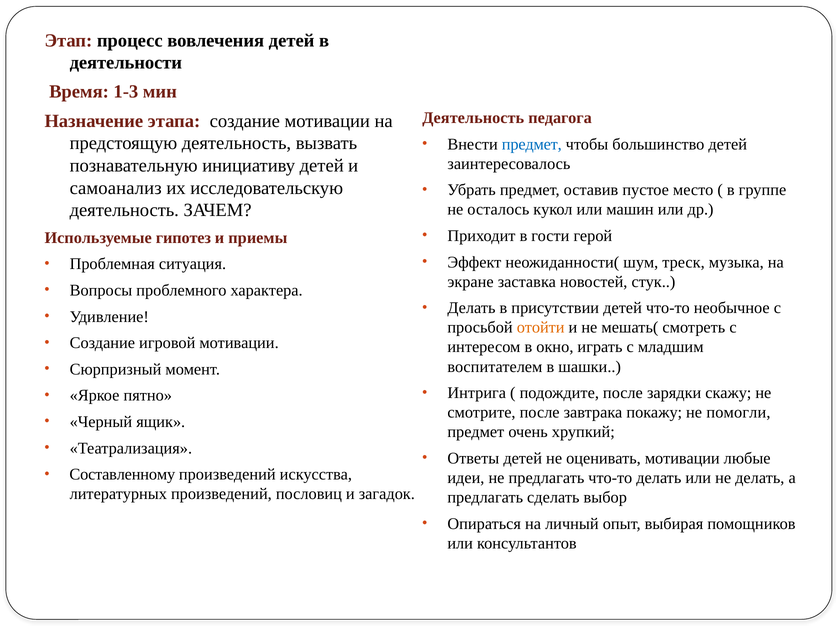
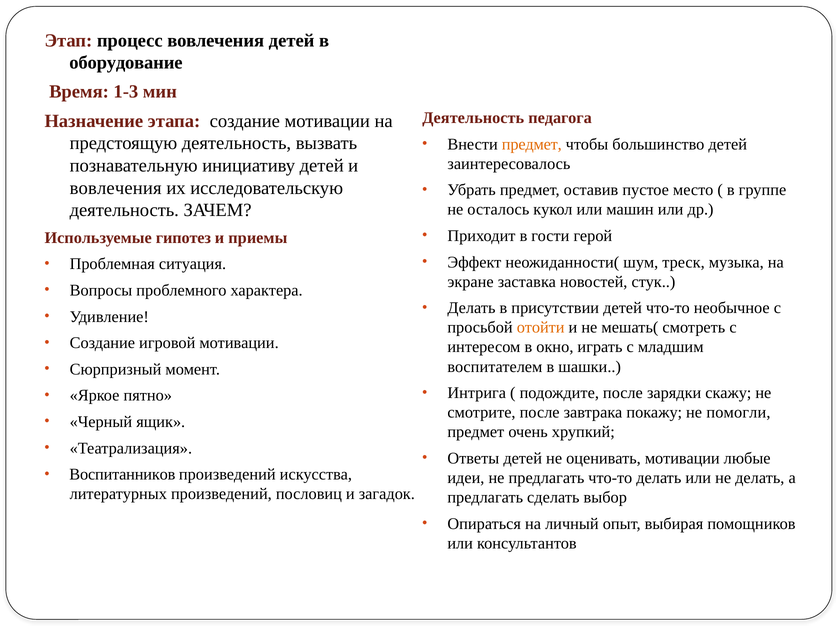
деятельности: деятельности -> оборудование (126, 63)
предмет colour: blue -> orange (532, 144)
самоанализ: самоанализ -> вовлечения (116, 188)
Составленному: Составленному -> Воспитанников (122, 475)
